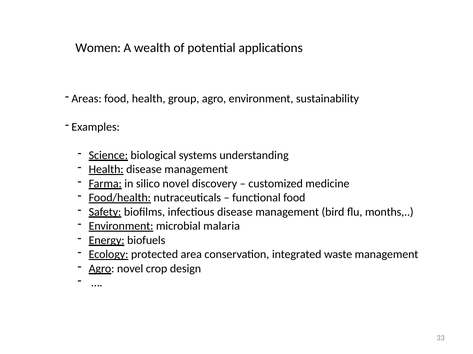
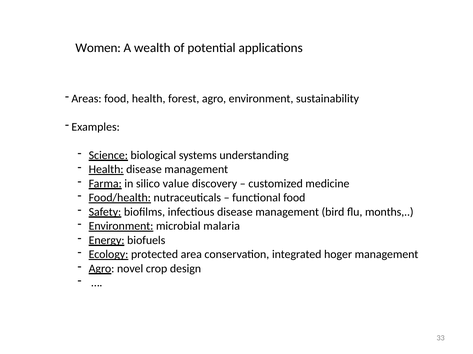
group: group -> forest (184, 99)
silico novel: novel -> value (176, 184)
waste: waste -> hoger (338, 255)
